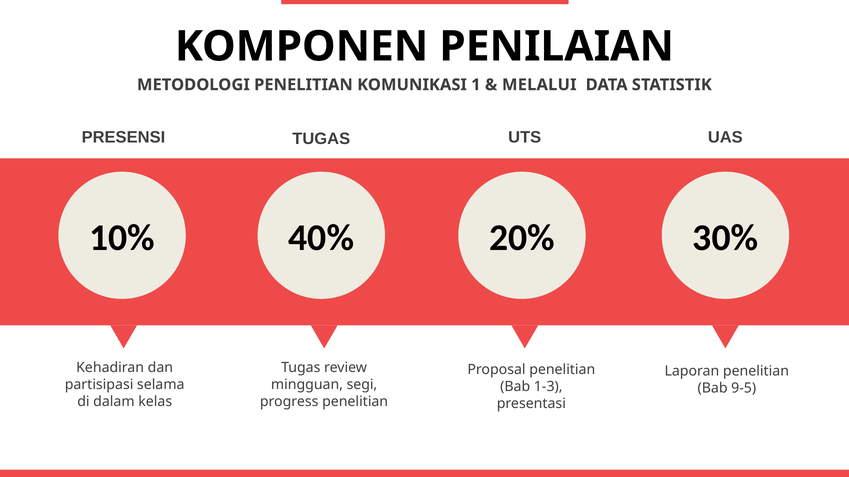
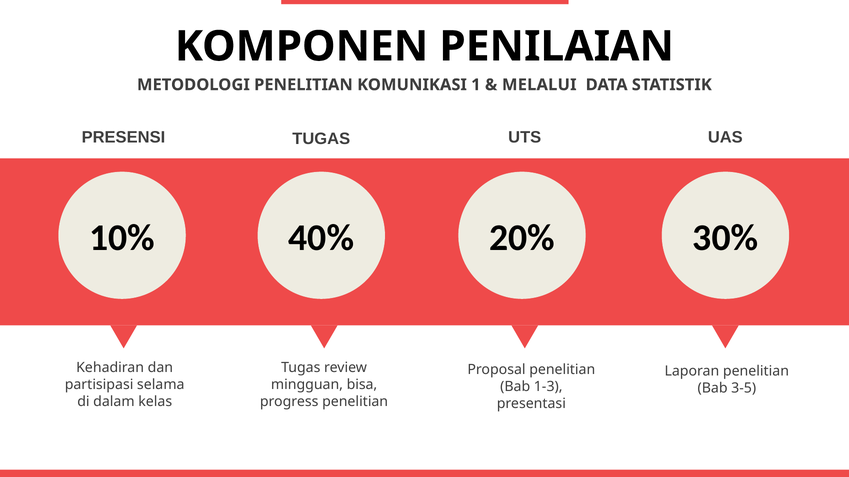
segi: segi -> bisa (362, 385)
9-5: 9-5 -> 3-5 (744, 389)
